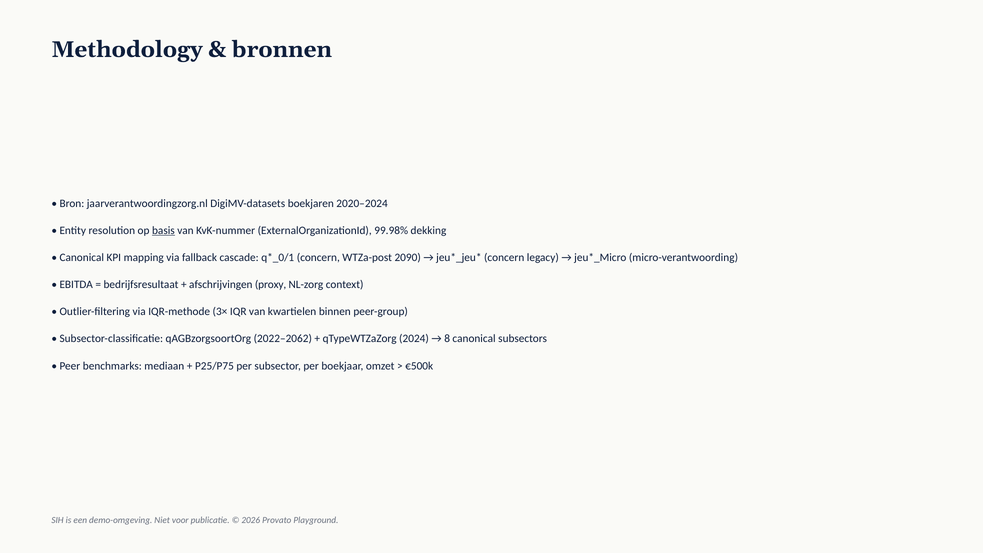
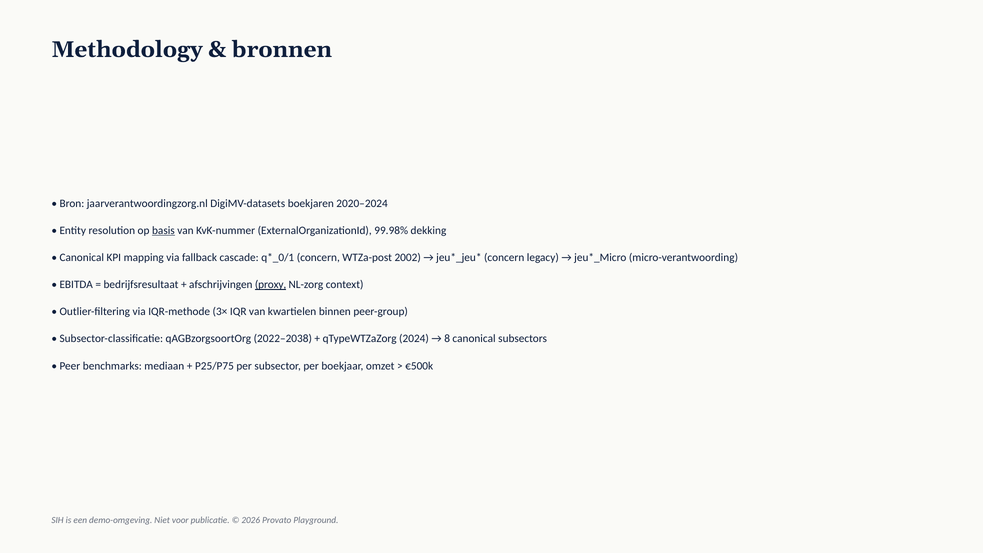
2090: 2090 -> 2002 (408, 258)
proxy underline: none -> present (271, 285)
2022–2062: 2022–2062 -> 2022–2038 (283, 339)
